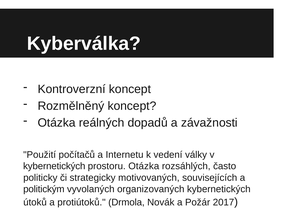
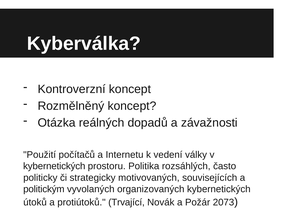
prostoru Otázka: Otázka -> Politika (144, 166)
Drmola: Drmola -> Trvající (126, 202)
2017: 2017 -> 2073 (223, 202)
